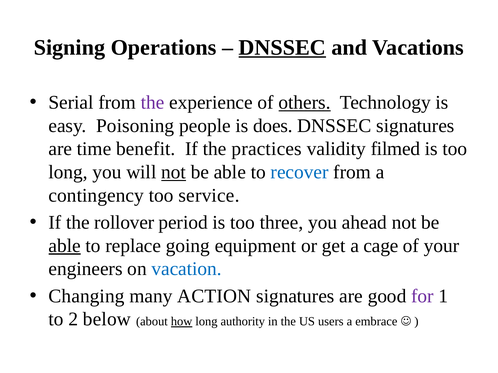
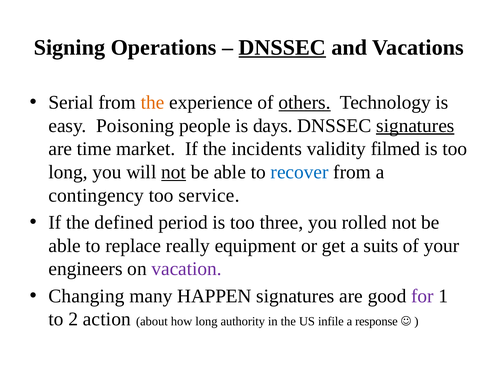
the colour: purple -> orange (153, 103)
does: does -> days (273, 126)
signatures underline: none -> present (415, 126)
benefit: benefit -> market (146, 149)
practices: practices -> incidents (267, 149)
rollover: rollover -> defined (124, 223)
ahead: ahead -> rolled (364, 223)
able underline: present -> none (65, 246)
going: going -> really (188, 246)
cage: cage -> suits (381, 246)
vacation colour: blue -> purple (187, 269)
ACTION: ACTION -> HAPPEN (214, 296)
below: below -> action (107, 320)
how underline: present -> none (182, 322)
users: users -> infile (331, 322)
embrace: embrace -> response (376, 322)
